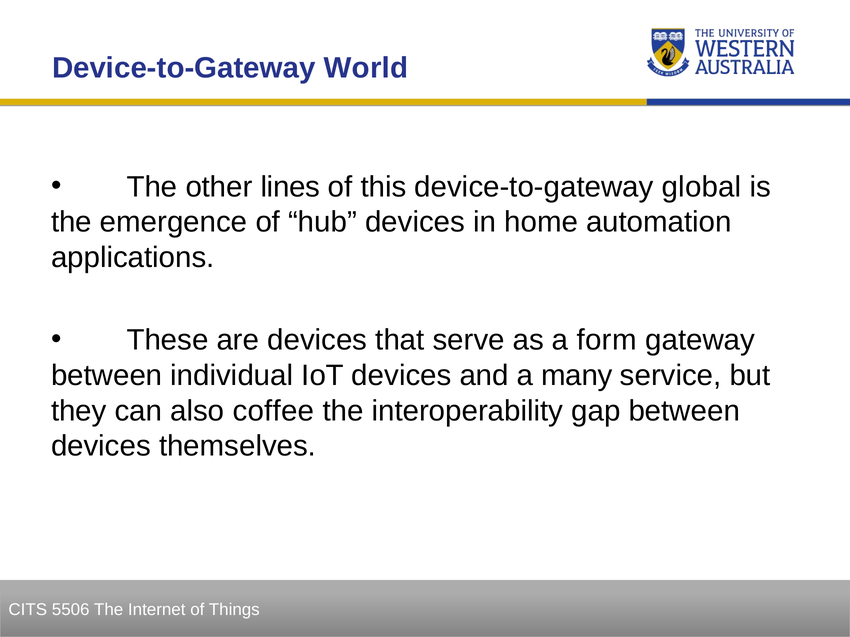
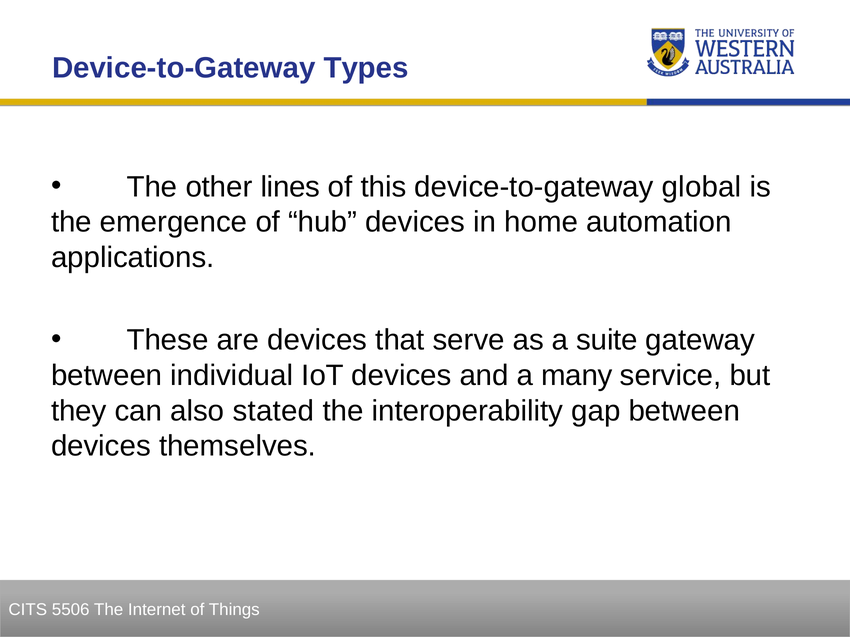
World: World -> Types (366, 68)
form: form -> suite (607, 340)
coffee: coffee -> stated (273, 411)
